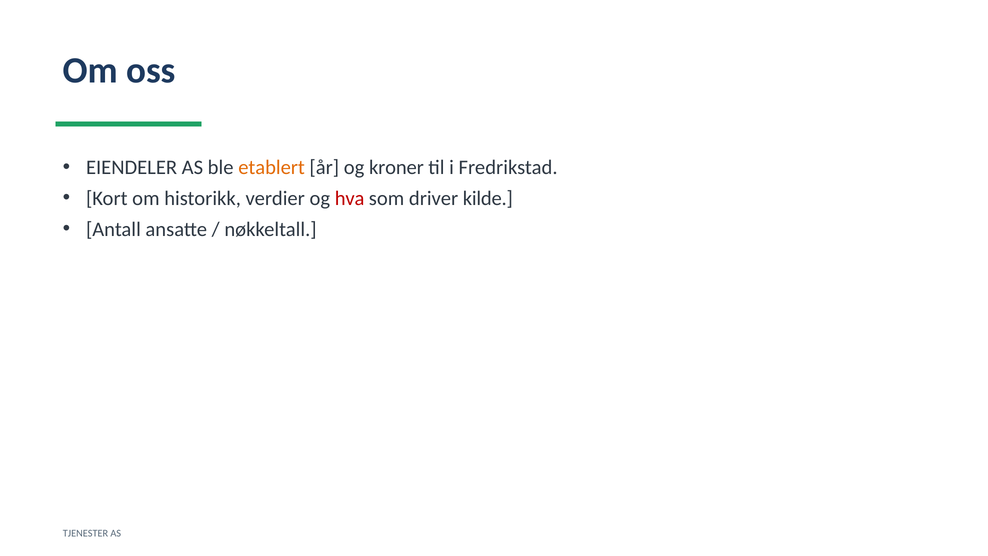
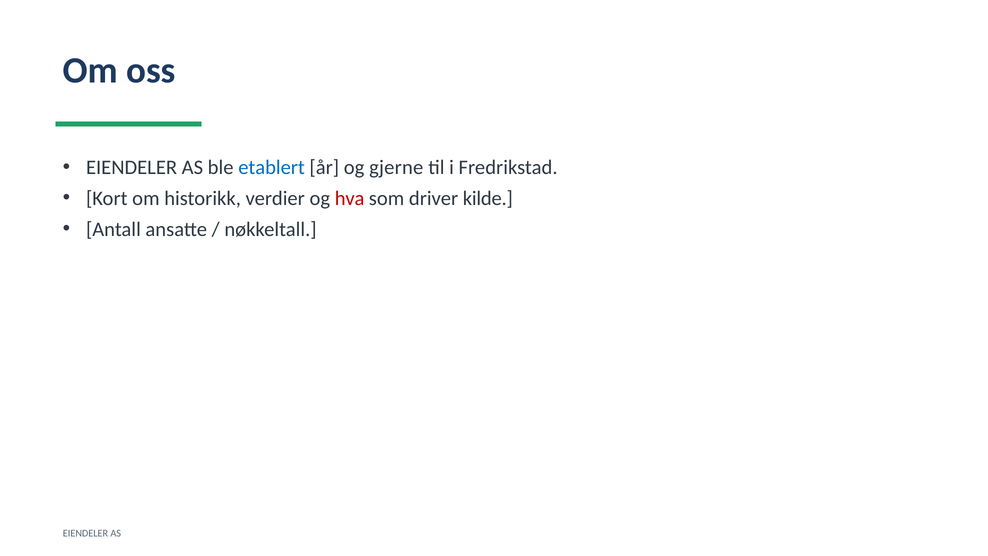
etablert colour: orange -> blue (272, 167)
kroner: kroner -> gjerne (396, 167)
TJENESTER: TJENESTER -> EIENDELER (85, 533)
